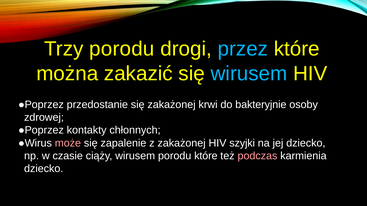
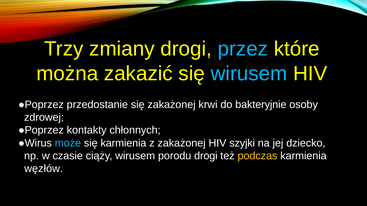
Trzy porodu: porodu -> zmiany (122, 49)
może colour: pink -> light blue (68, 143)
się zapalenie: zapalenie -> karmienia (123, 143)
porodu które: które -> drogi (206, 156)
podczas colour: pink -> yellow (257, 156)
dziecko: dziecko -> węzłów (44, 169)
